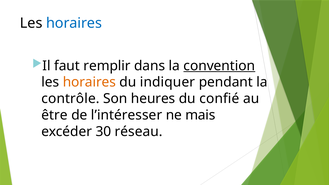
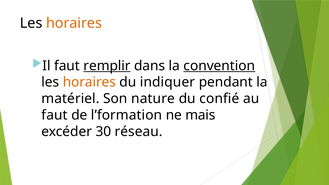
horaires colour: blue -> orange (74, 23)
remplir underline: none -> present (107, 66)
contrôle: contrôle -> matériel (70, 99)
heures: heures -> nature (153, 99)
être: être -> faut (55, 115)
l’intéresser: l’intéresser -> l’formation (127, 115)
